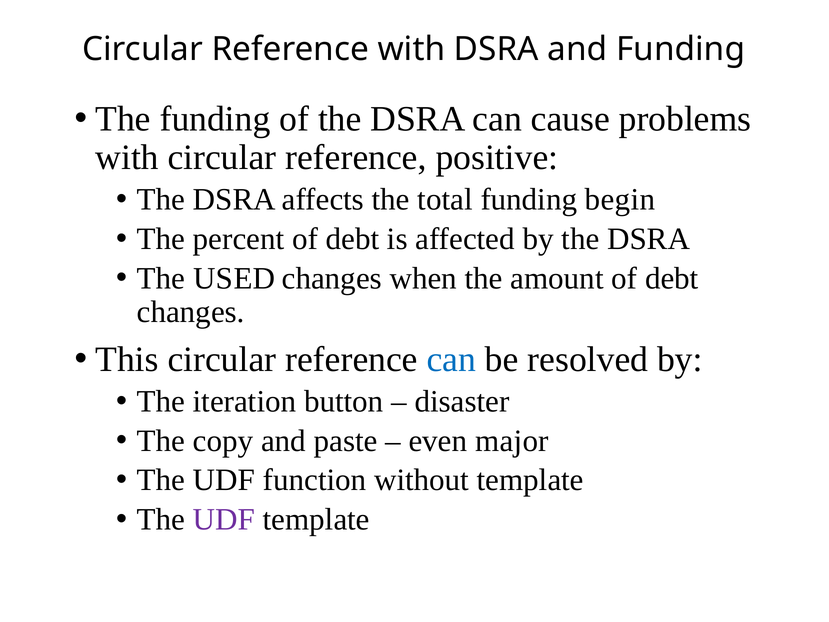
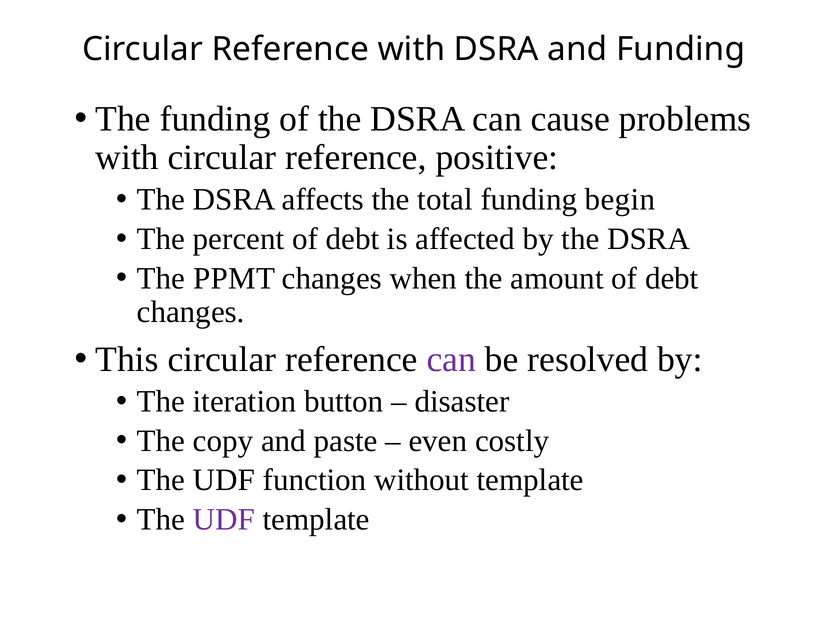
USED: USED -> PPMT (234, 278)
can colour: blue -> purple (451, 359)
major: major -> costly (512, 441)
